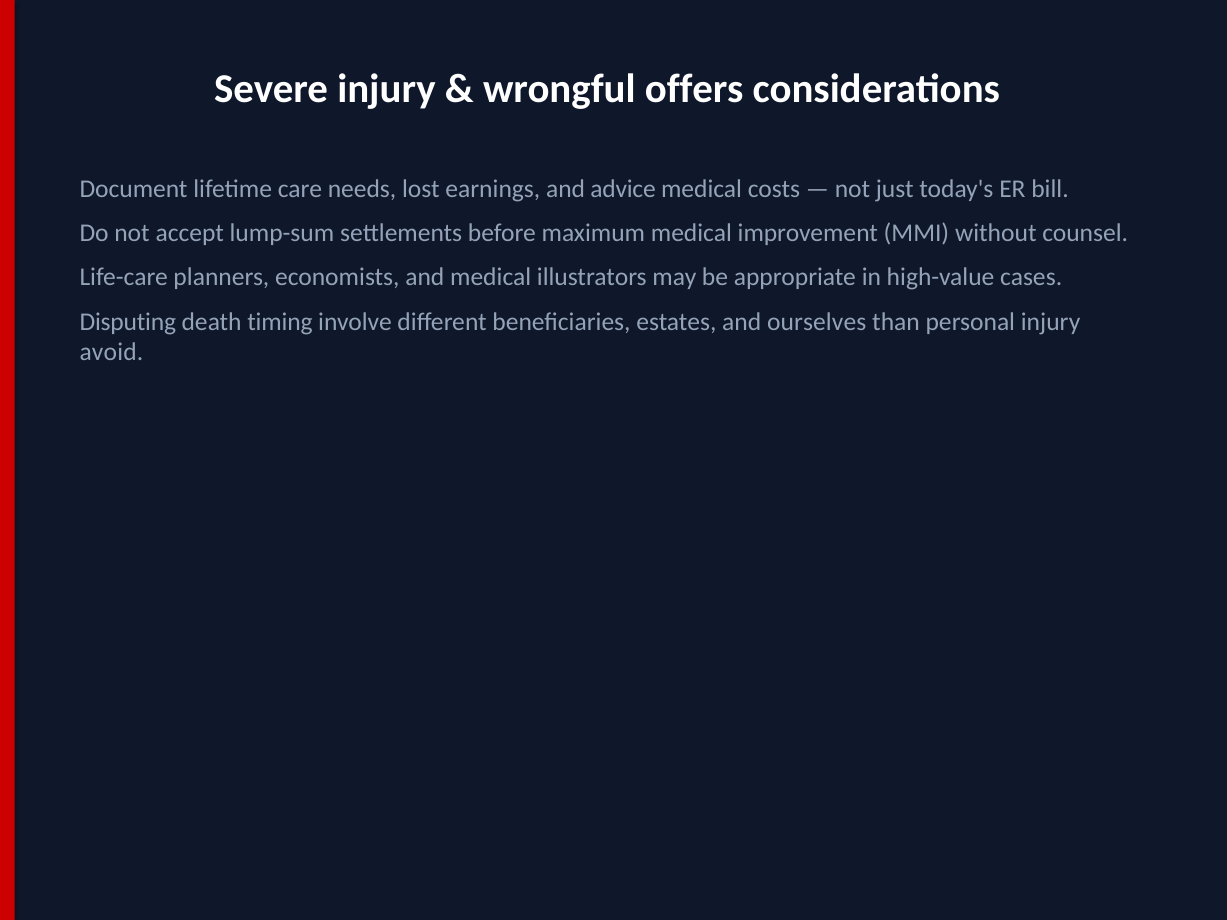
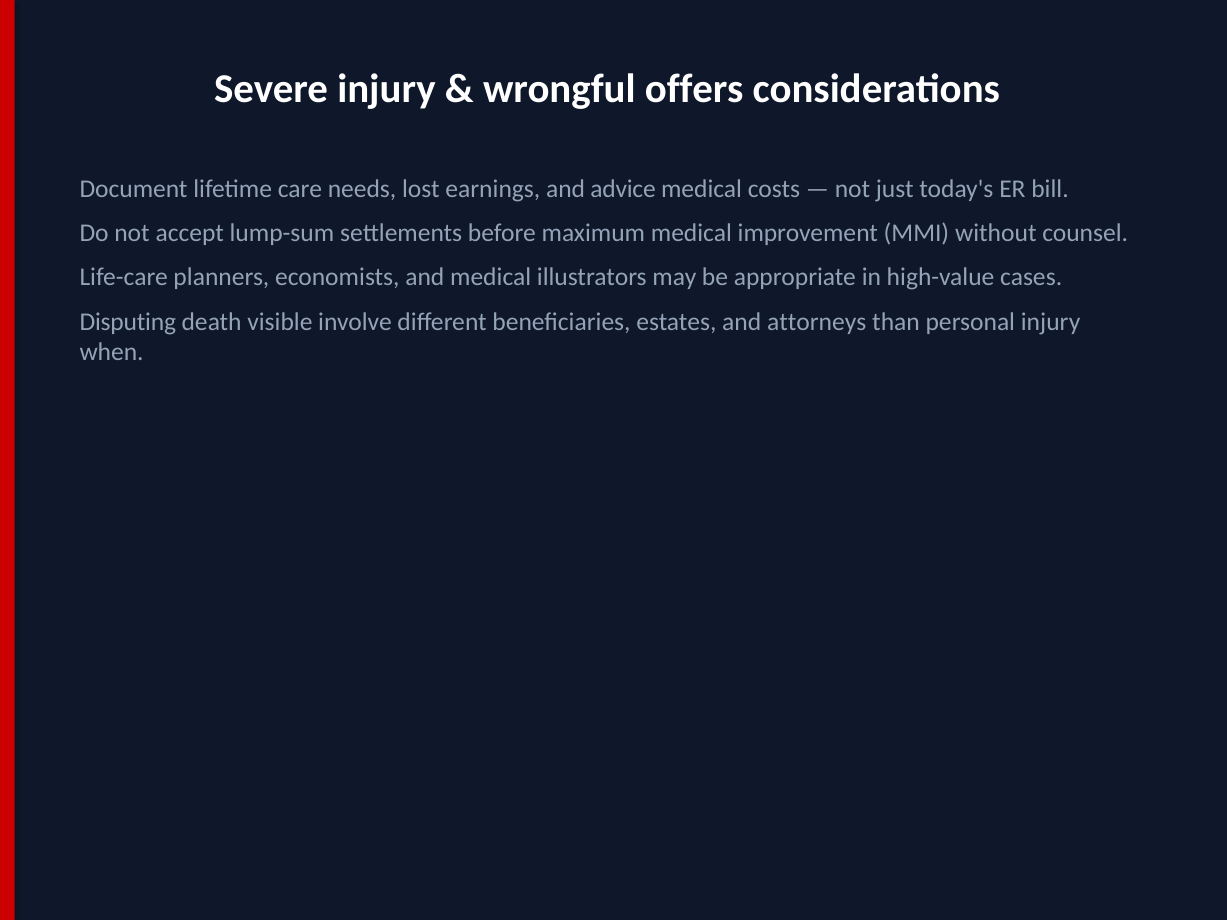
timing: timing -> visible (280, 322)
ourselves: ourselves -> attorneys (817, 322)
avoid: avoid -> when (112, 352)
